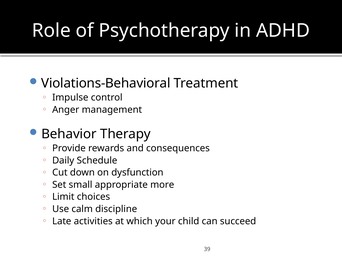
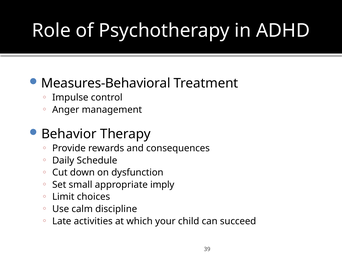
Violations-Behavioral: Violations-Behavioral -> Measures-Behavioral (106, 83)
more: more -> imply (162, 185)
